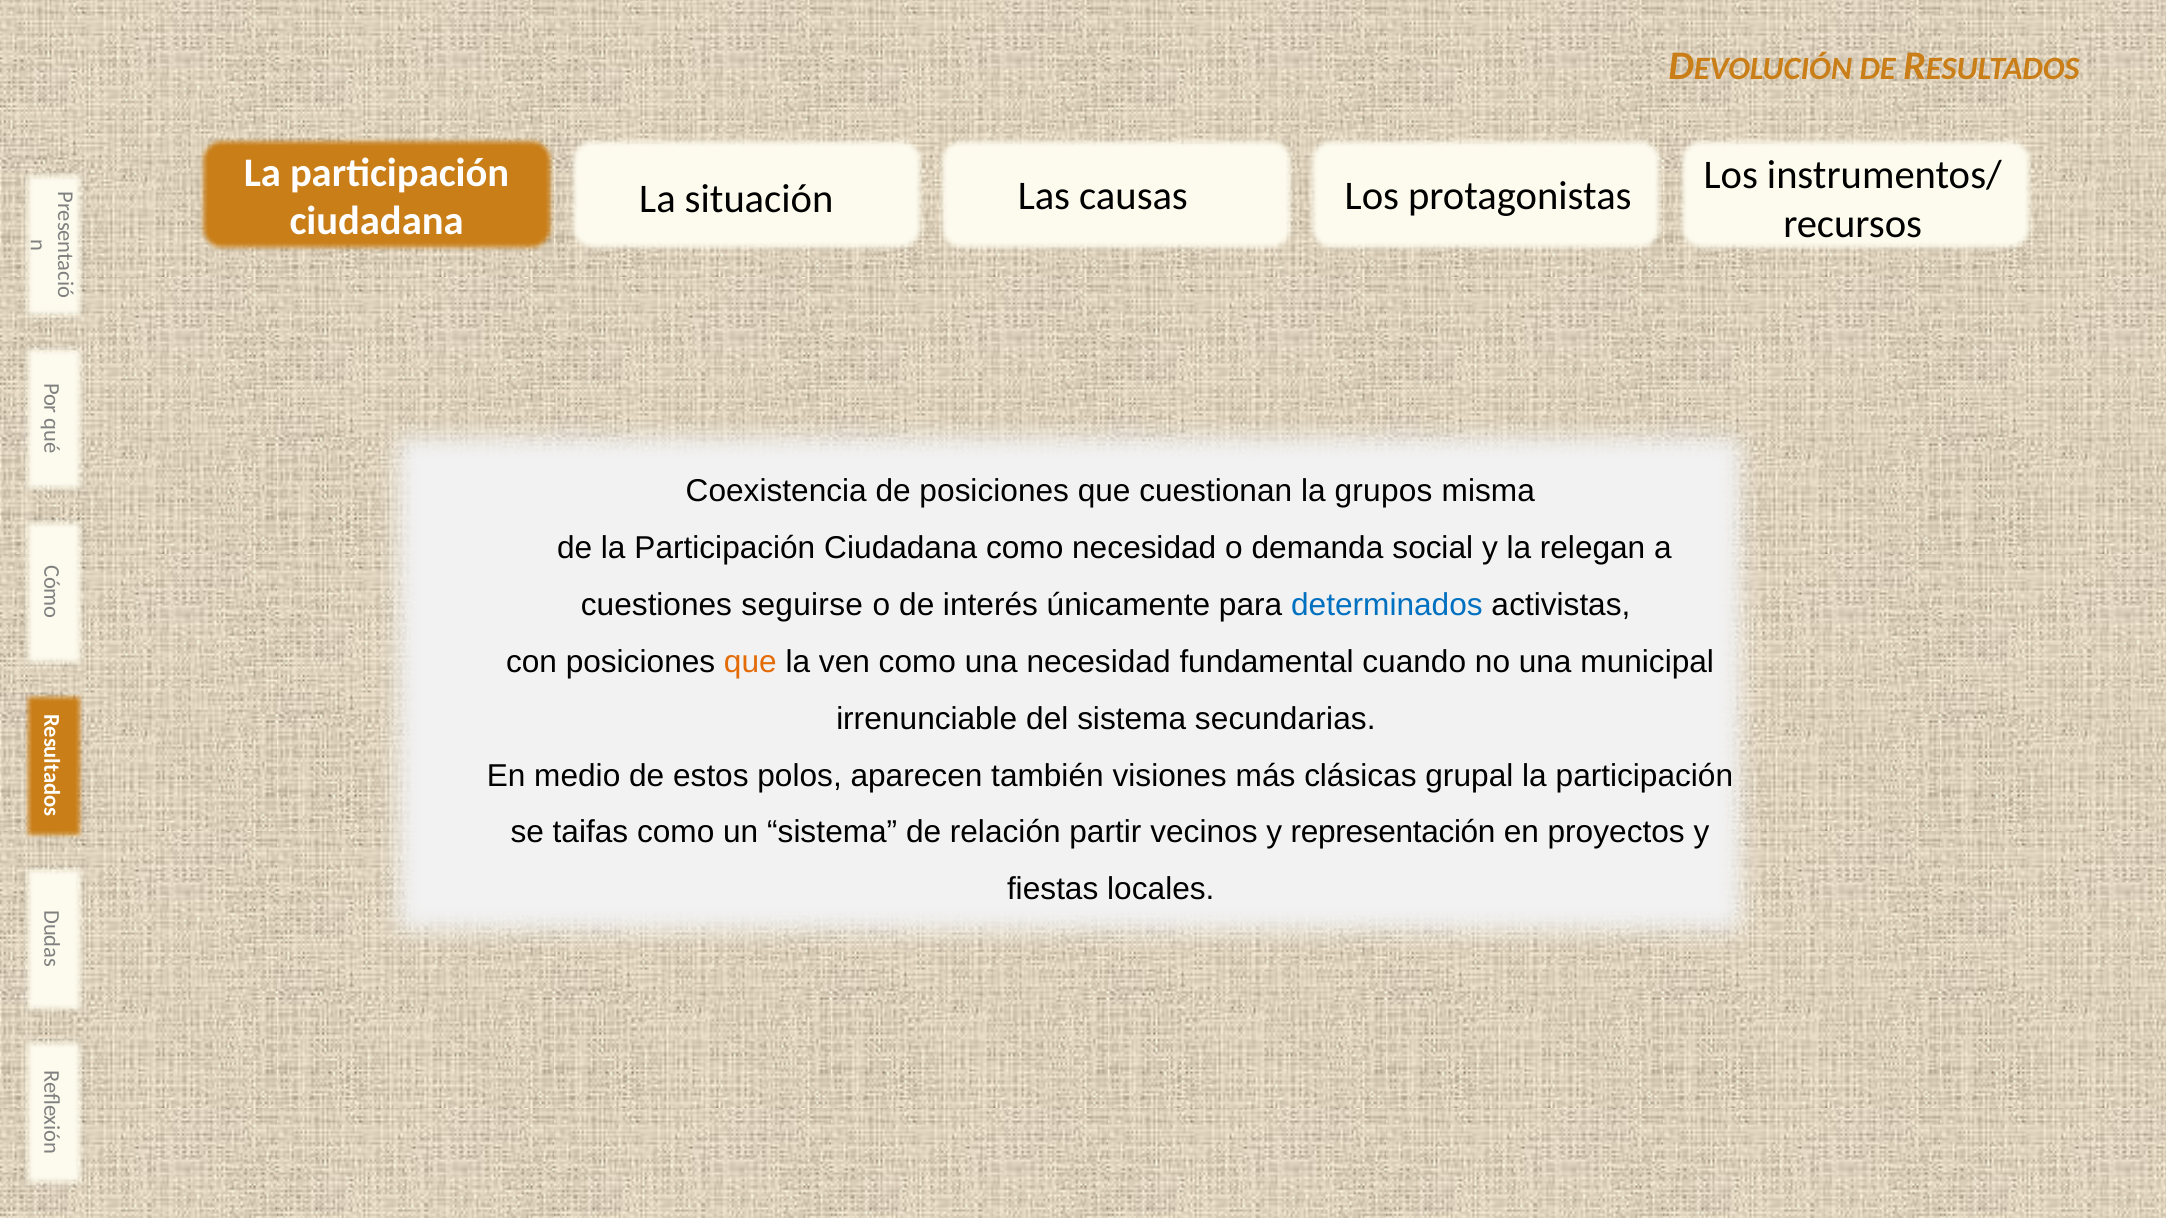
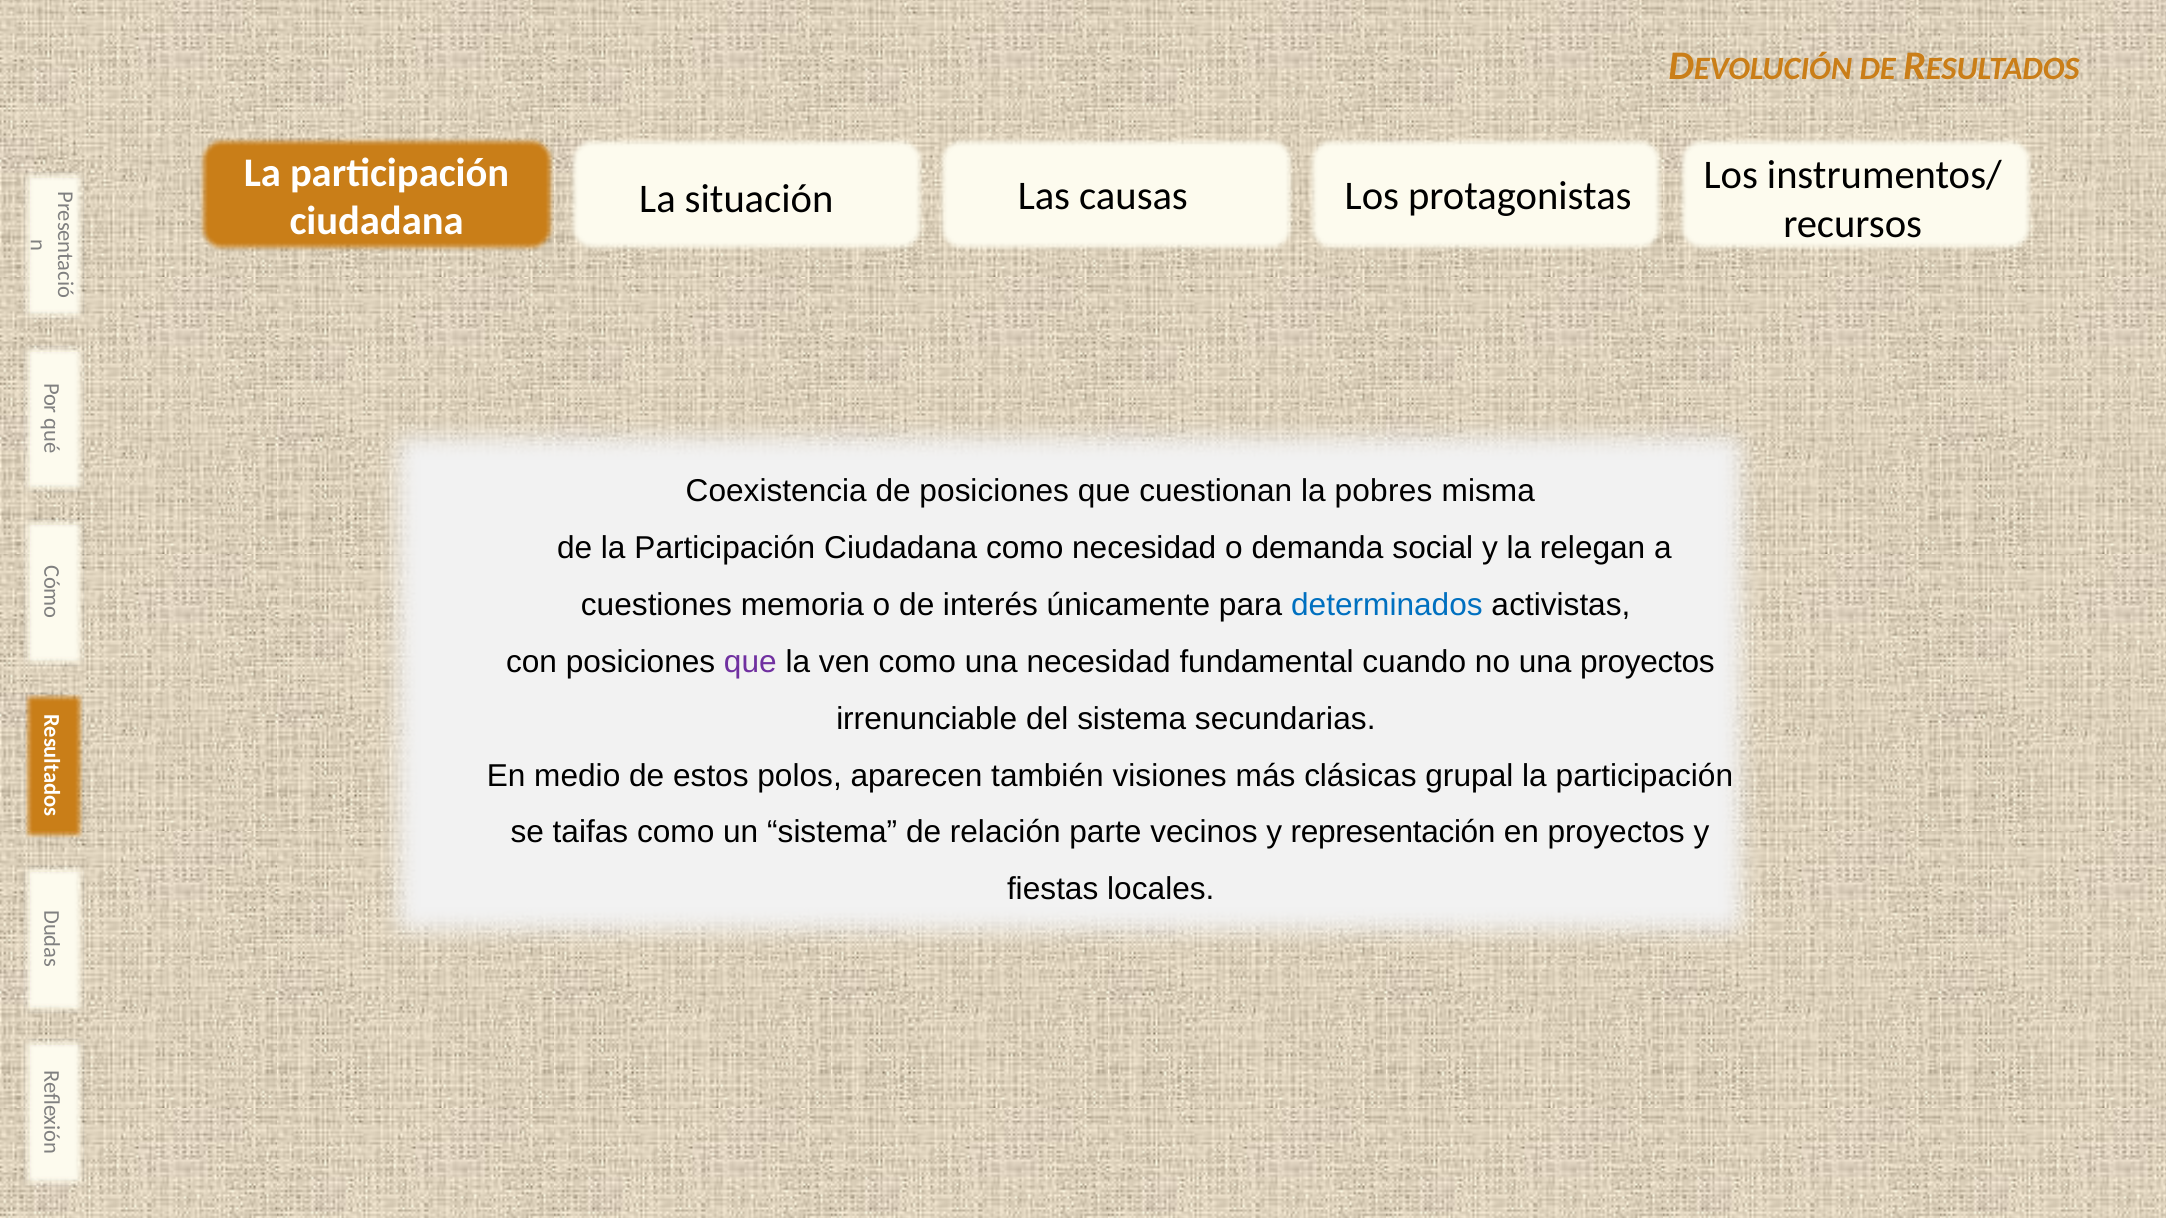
grupos: grupos -> pobres (1384, 492)
seguirse: seguirse -> memoria (802, 605)
que colour: orange -> purple (750, 662)
una municipal: municipal -> proyectos (1647, 662)
partir: partir -> parte (1105, 833)
